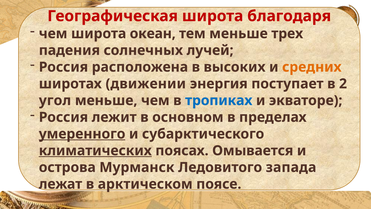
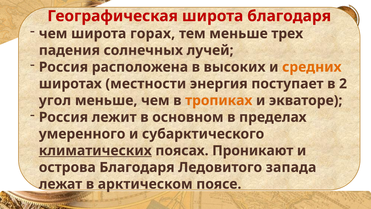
океан: океан -> горах (153, 34)
движении: движении -> местности (146, 84)
тропиках colour: blue -> orange (219, 100)
умеренного underline: present -> none (82, 134)
Омывается: Омывается -> Проникают (253, 150)
острова Мурманск: Мурманск -> Благодаря (137, 167)
